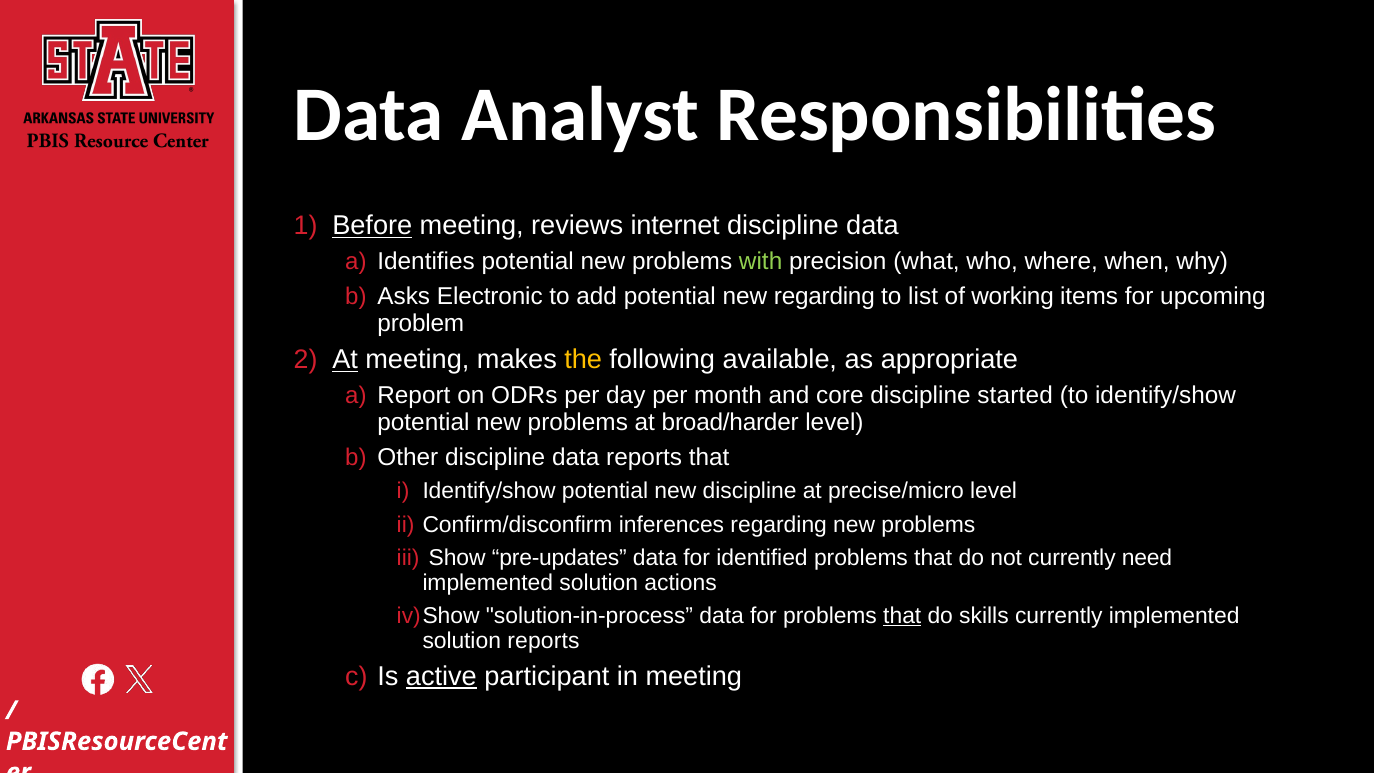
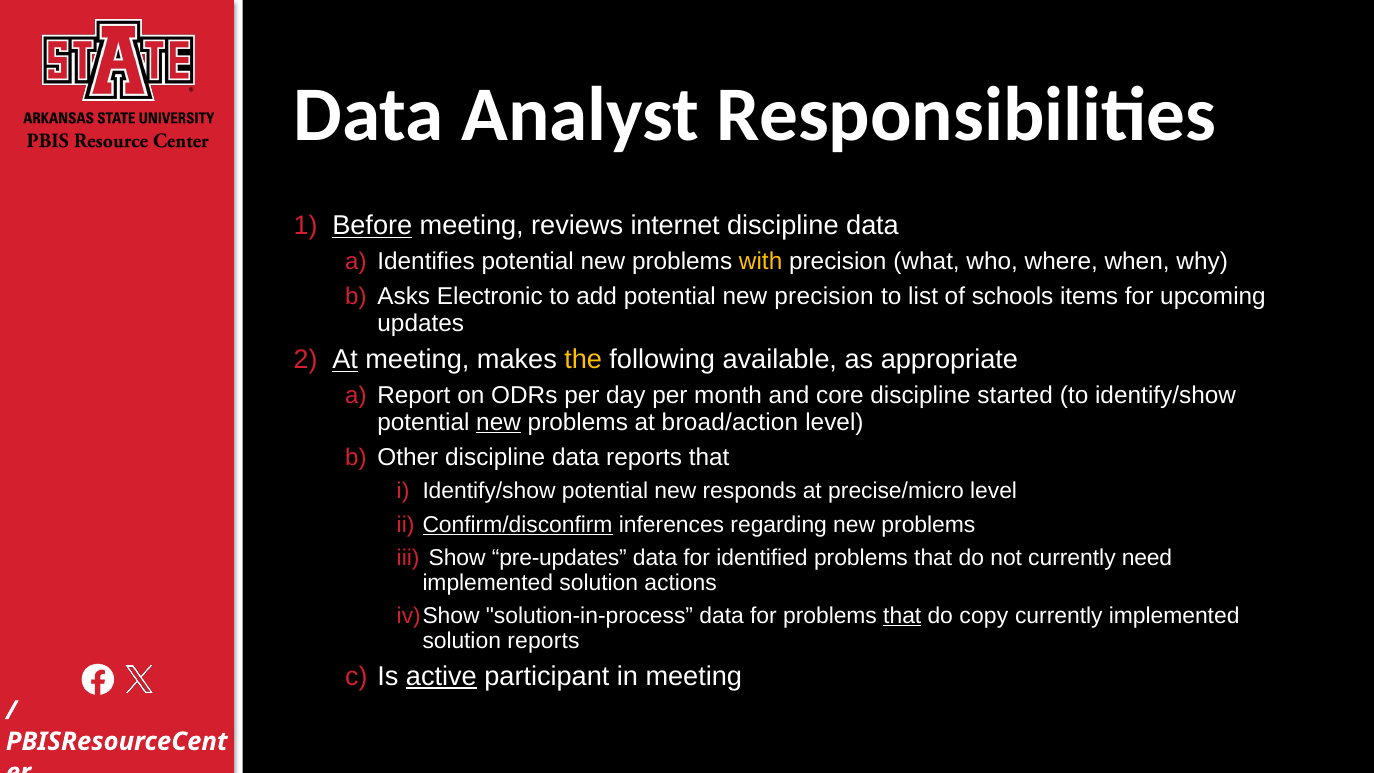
with colour: light green -> yellow (761, 262)
new regarding: regarding -> precision (824, 297)
working: working -> schools (1013, 297)
problem: problem -> updates (421, 323)
new underline: none -> present (499, 422)
broad/harder: broad/harder -> broad/action (730, 422)
new discipline: discipline -> responds (750, 491)
Confirm/disconfirm underline: none -> present (518, 524)
skills: skills -> copy (984, 616)
